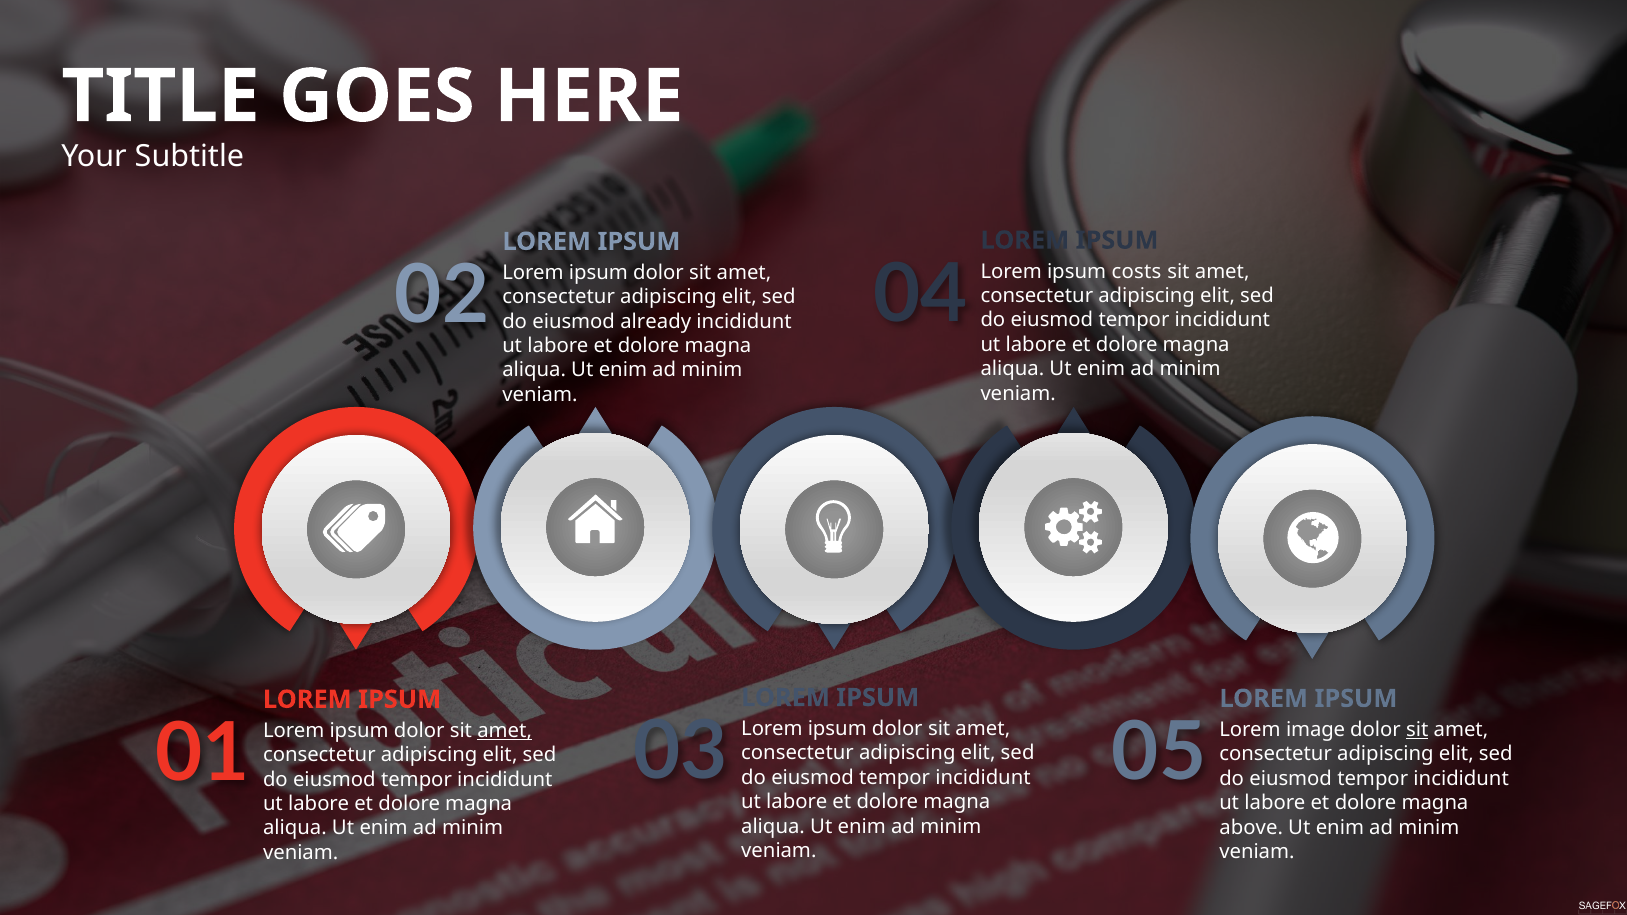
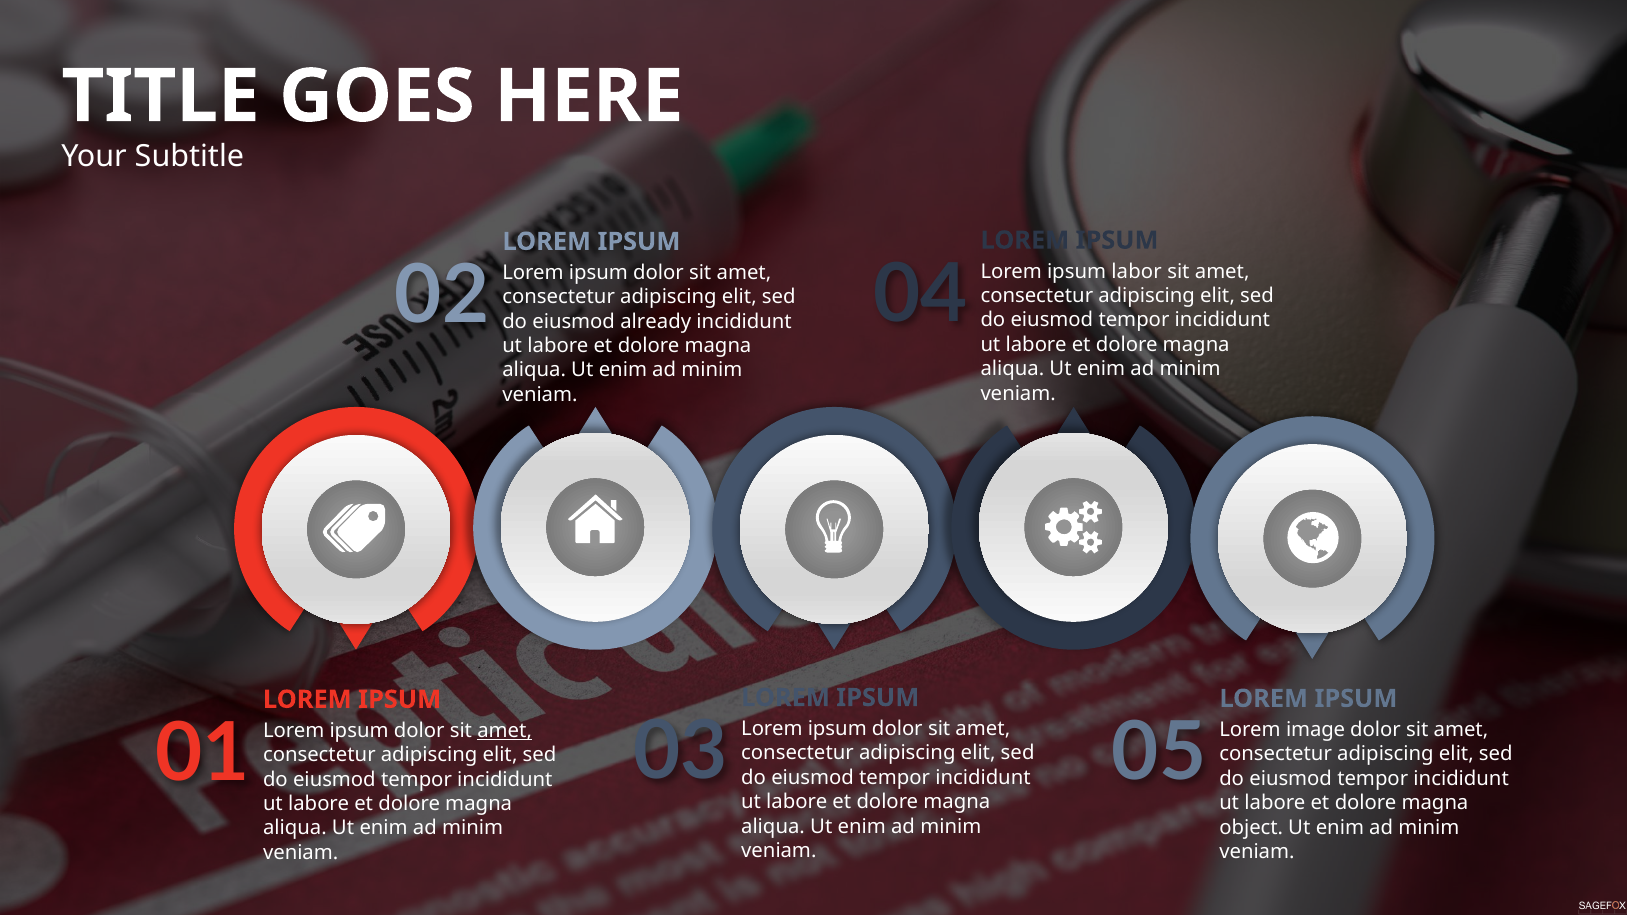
costs: costs -> labor (1137, 271)
sit underline: present -> none (1417, 730)
above: above -> object (1251, 828)
